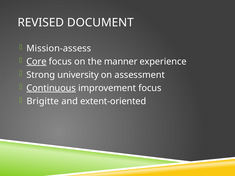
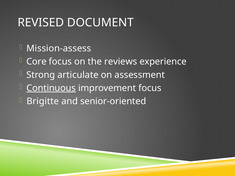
Core underline: present -> none (36, 62)
manner: manner -> reviews (121, 62)
university: university -> articulate (78, 75)
extent-oriented: extent-oriented -> senior-oriented (113, 101)
